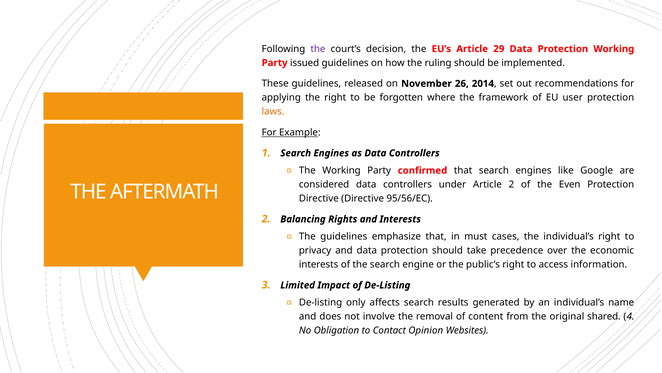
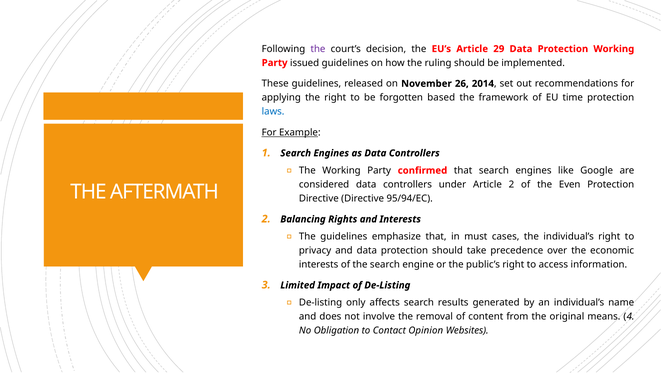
where: where -> based (441, 97)
user: user -> time (573, 97)
laws colour: orange -> blue (273, 111)
95/56/EC: 95/56/EC -> 95/94/EC (410, 198)
shared: shared -> means (604, 316)
